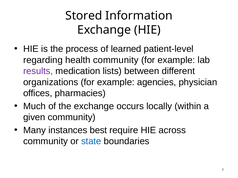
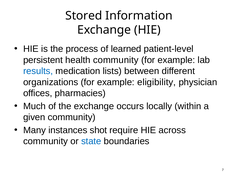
regarding: regarding -> persistent (43, 60)
results colour: purple -> blue (38, 71)
agencies: agencies -> eligibility (157, 82)
best: best -> shot (98, 131)
